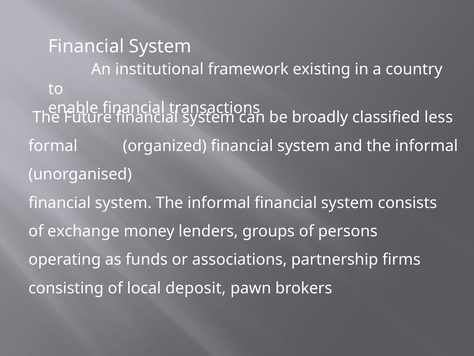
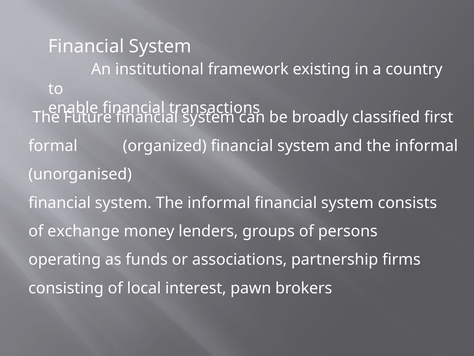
less: less -> first (439, 117)
deposit: deposit -> interest (196, 288)
